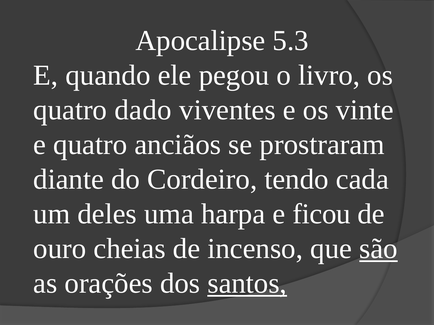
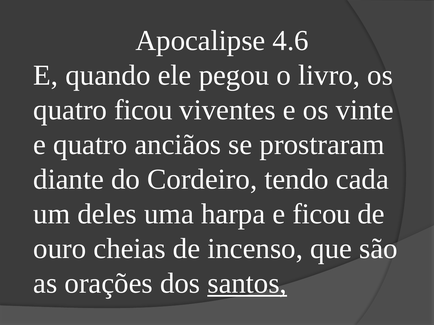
5.3: 5.3 -> 4.6 (291, 41)
quatro dado: dado -> ficou (143, 110)
são underline: present -> none (378, 249)
